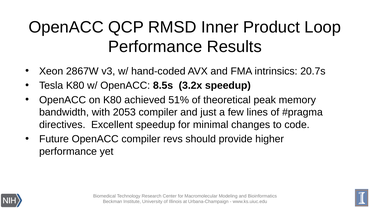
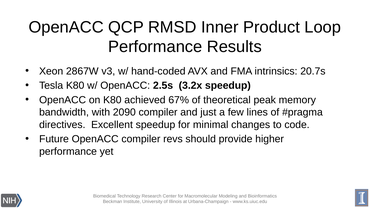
8.5s: 8.5s -> 2.5s (163, 86)
51%: 51% -> 67% (179, 100)
2053: 2053 -> 2090 (124, 112)
